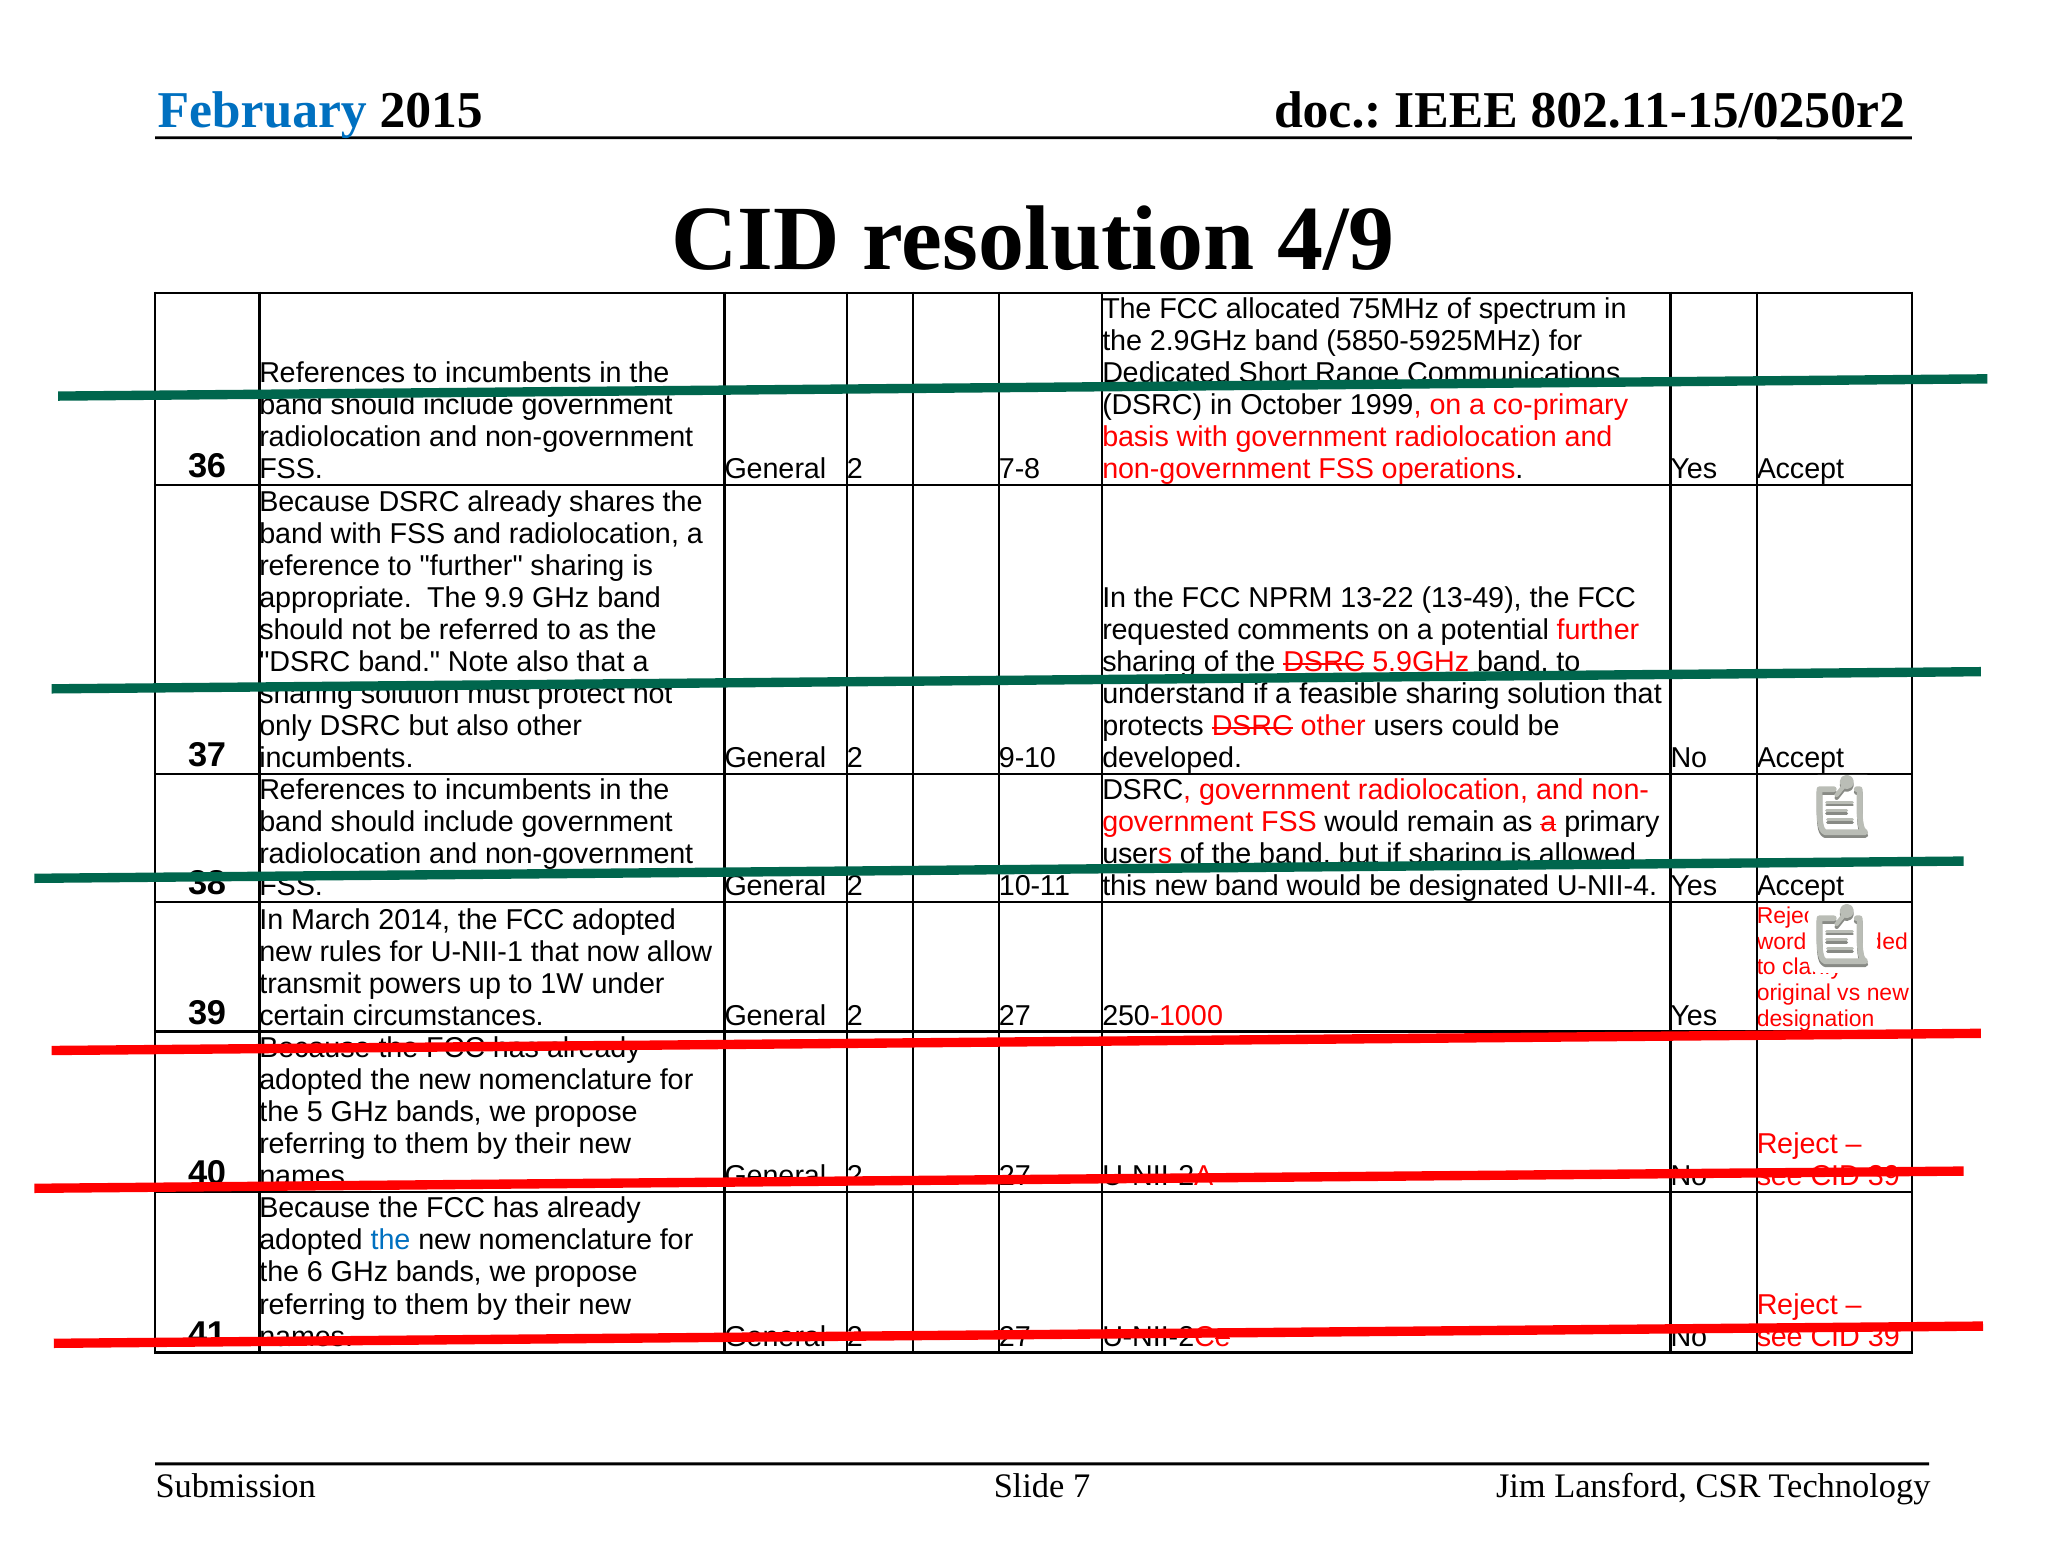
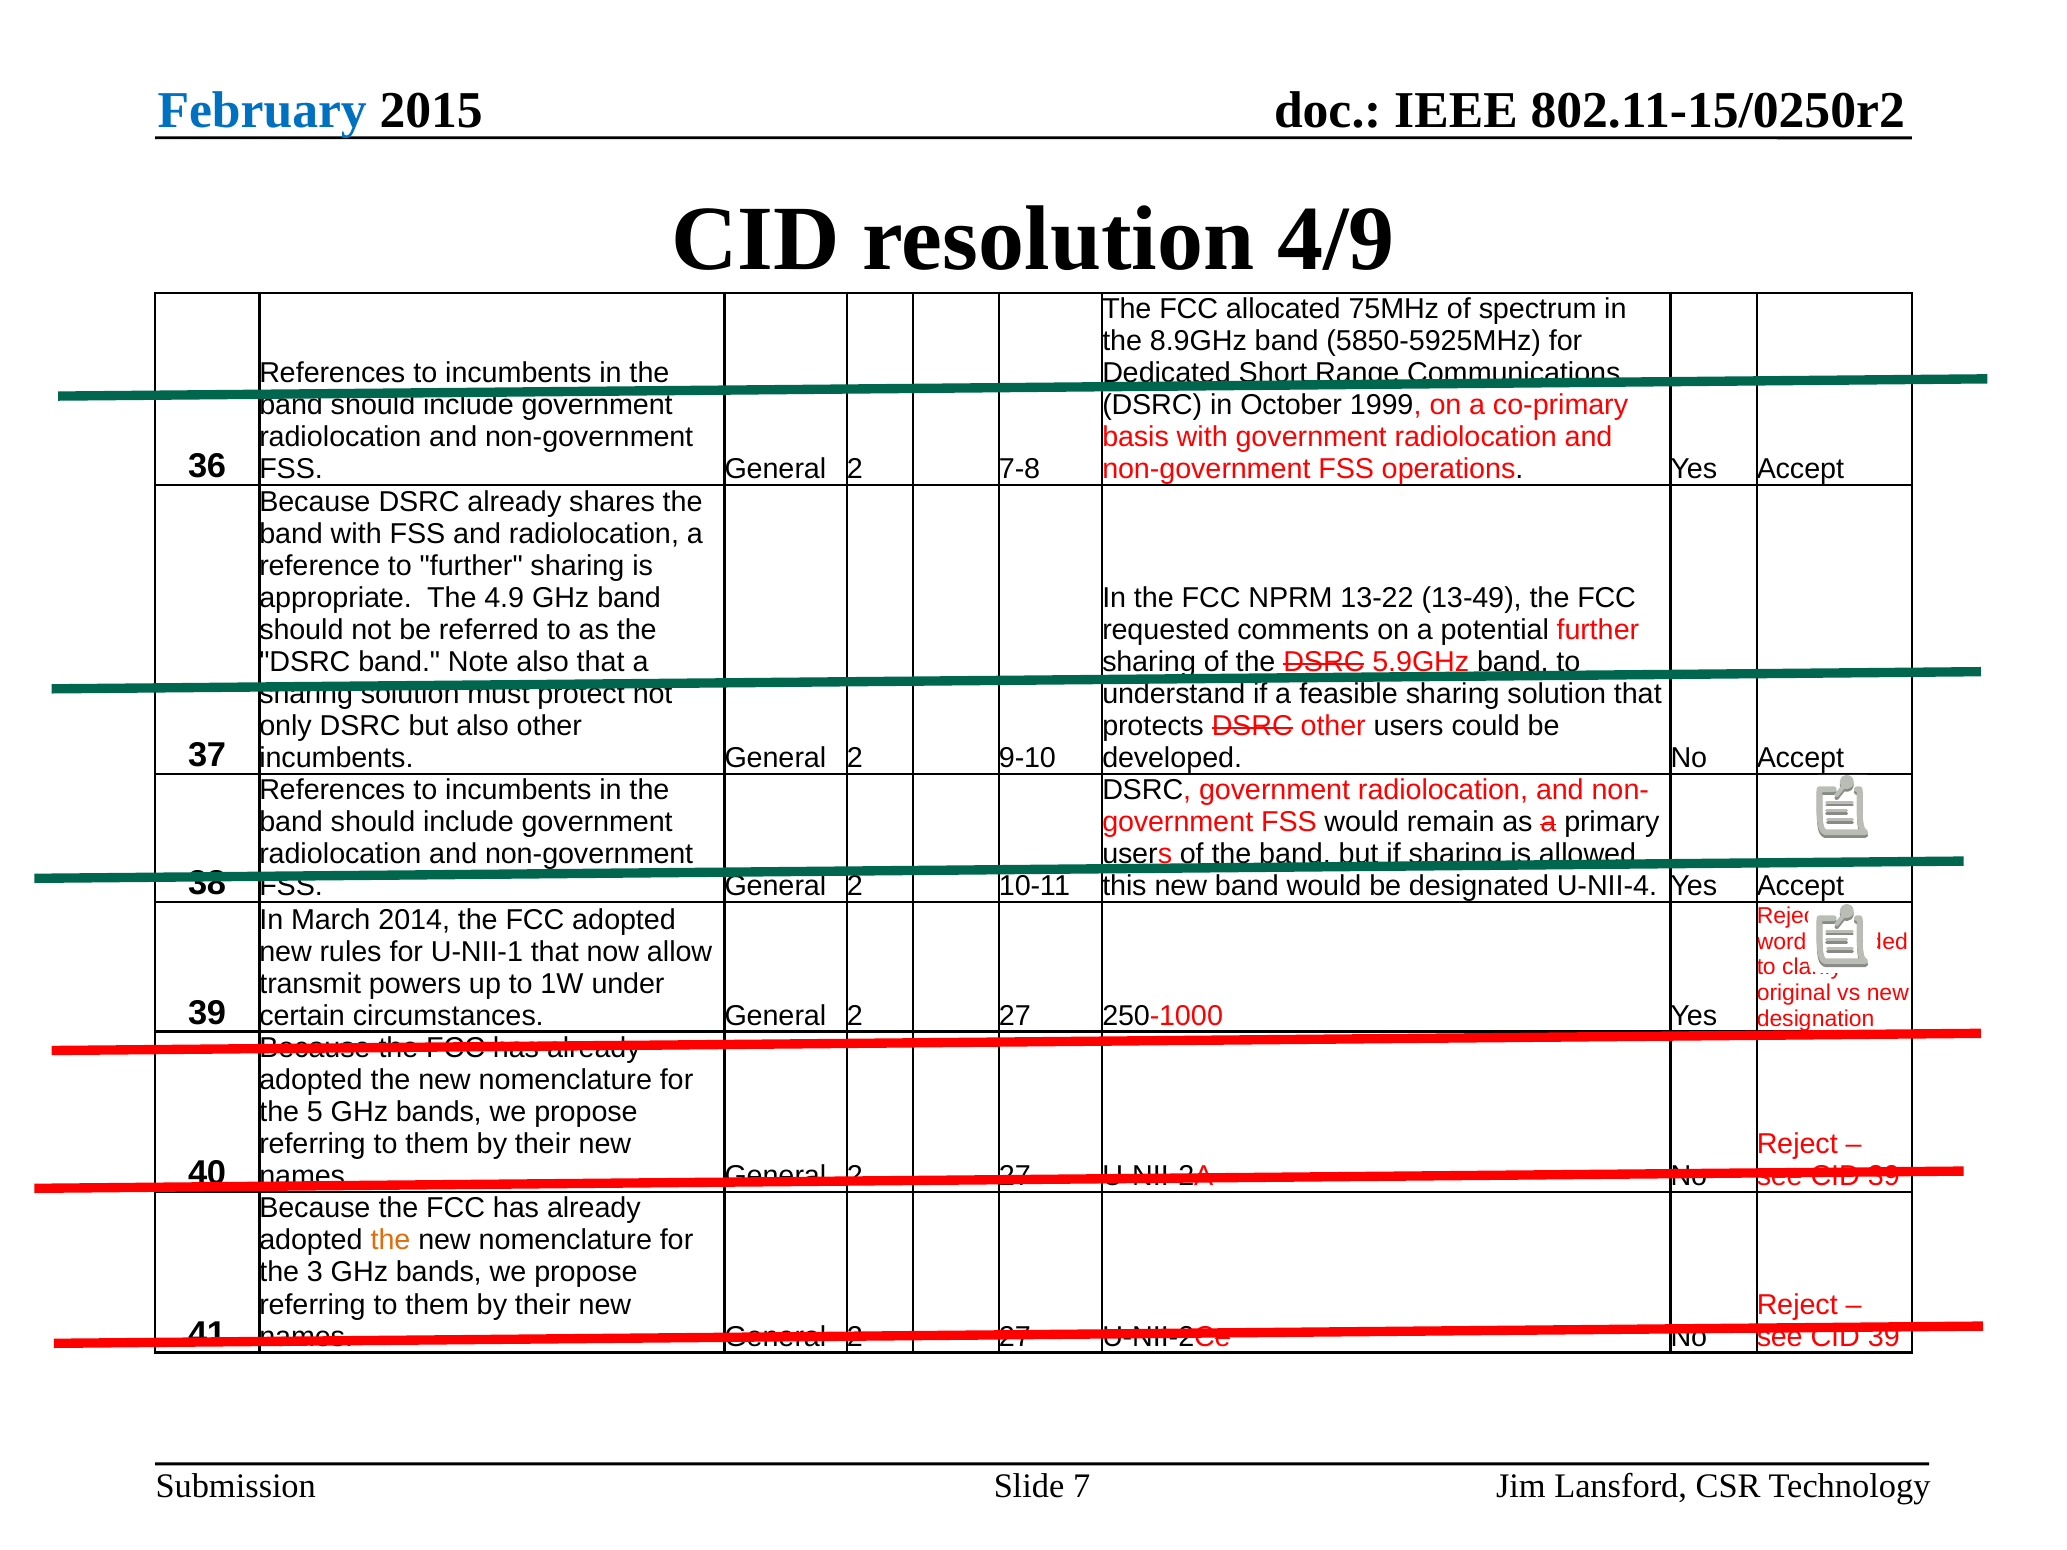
2.9GHz: 2.9GHz -> 8.9GHz (1198, 341)
9.9: 9.9 -> 4.9 (504, 598)
the colour: blue -> orange (391, 1241)
6: 6 -> 3 (315, 1273)
